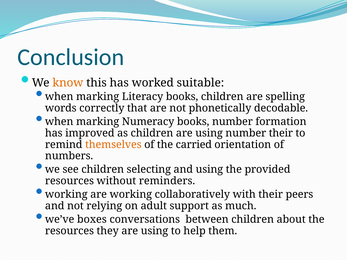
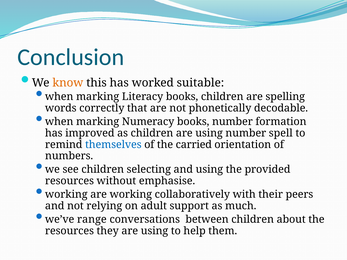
number their: their -> spell (281, 133)
themselves colour: orange -> blue (113, 145)
reminders: reminders -> emphasise (167, 181)
boxes: boxes -> range (92, 220)
